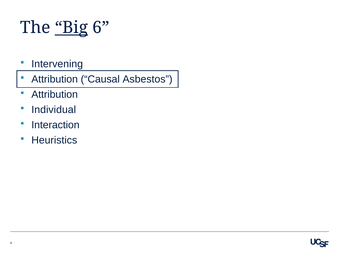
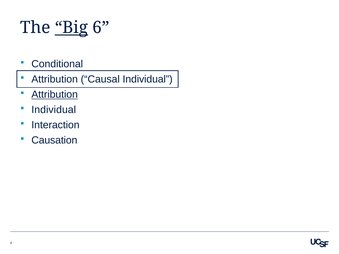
Intervening: Intervening -> Conditional (57, 64)
Causal Asbestos: Asbestos -> Individual (148, 79)
Attribution underline: none -> present (55, 95)
Heuristics: Heuristics -> Causation (54, 140)
